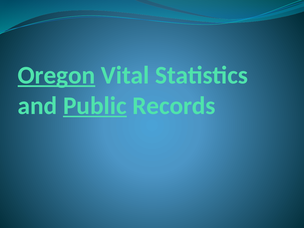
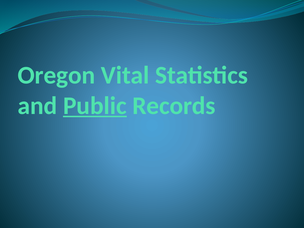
Oregon underline: present -> none (56, 75)
